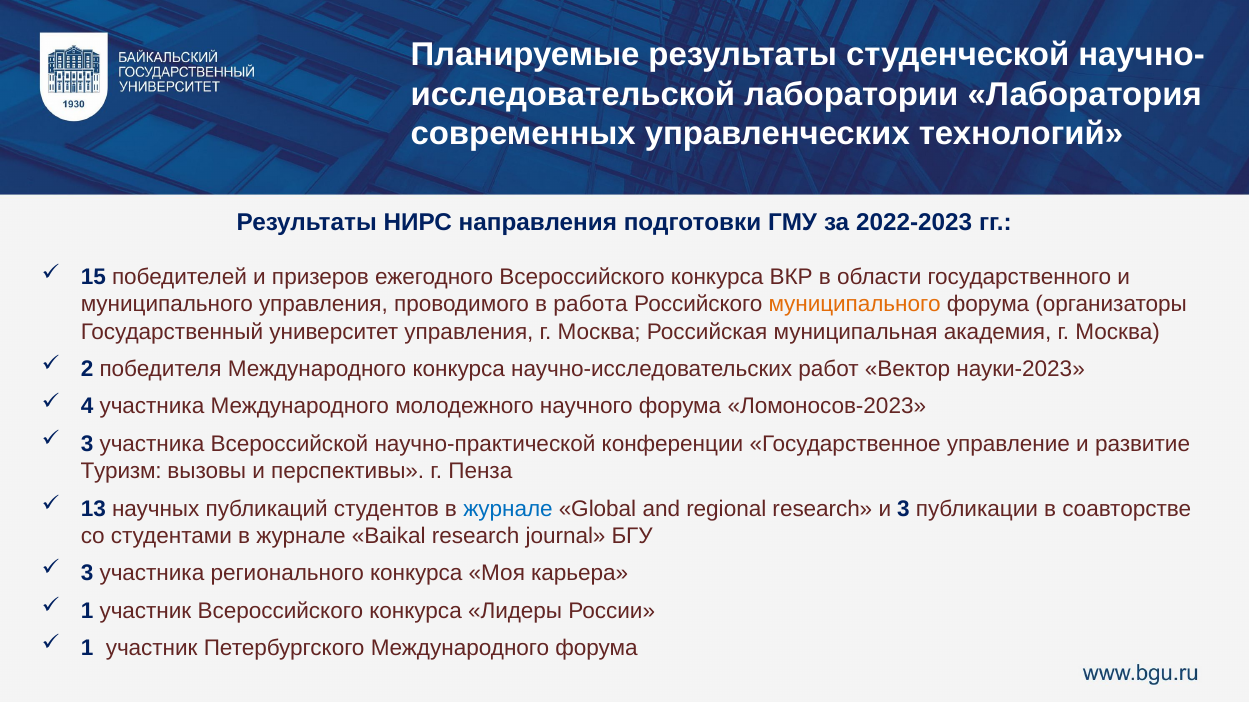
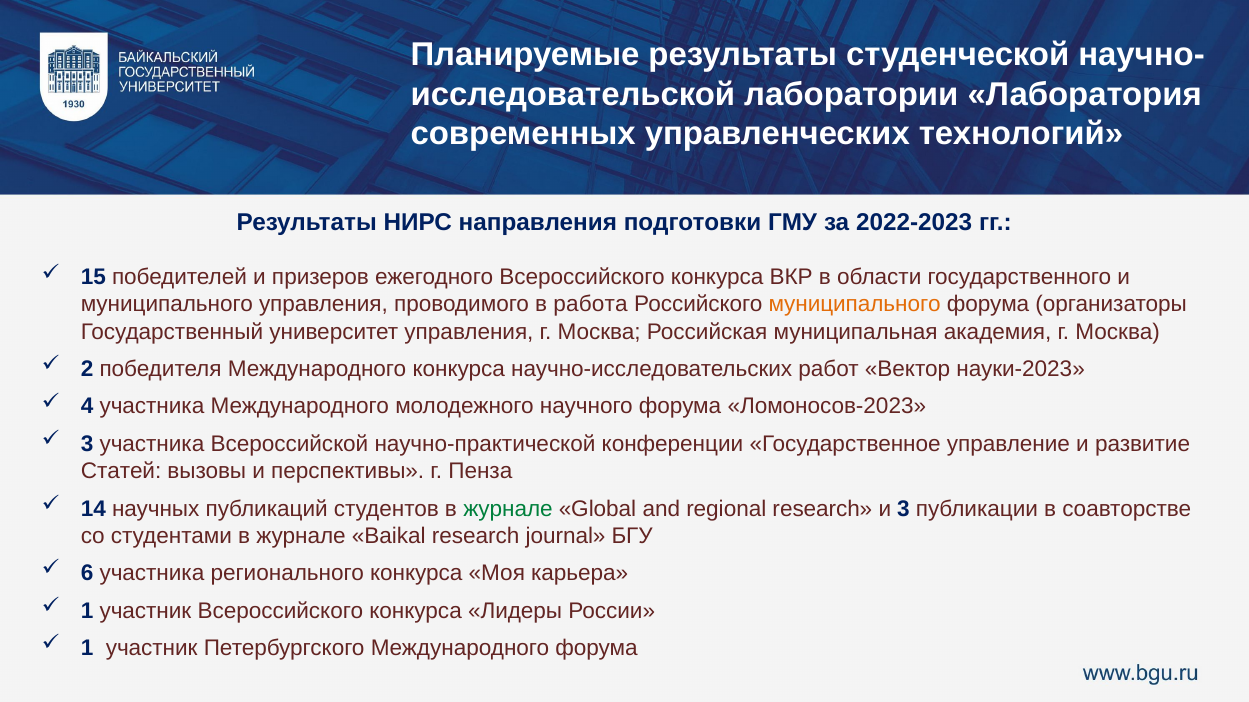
Туризм: Туризм -> Статей (121, 471)
13: 13 -> 14 (93, 509)
журнале colour: blue -> green (508, 509)
3: 3 -> 6 (87, 574)
